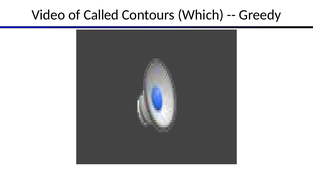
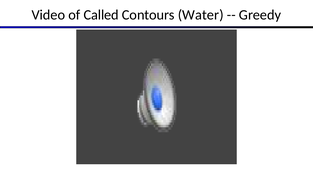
Which: Which -> Water (201, 15)
